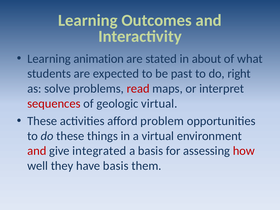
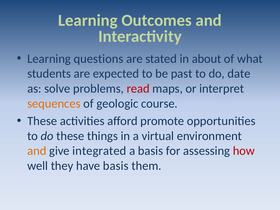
animation: animation -> questions (98, 59)
right: right -> date (239, 74)
sequences colour: red -> orange (54, 104)
geologic virtual: virtual -> course (159, 104)
problem: problem -> promote (162, 121)
and colour: red -> orange (37, 151)
